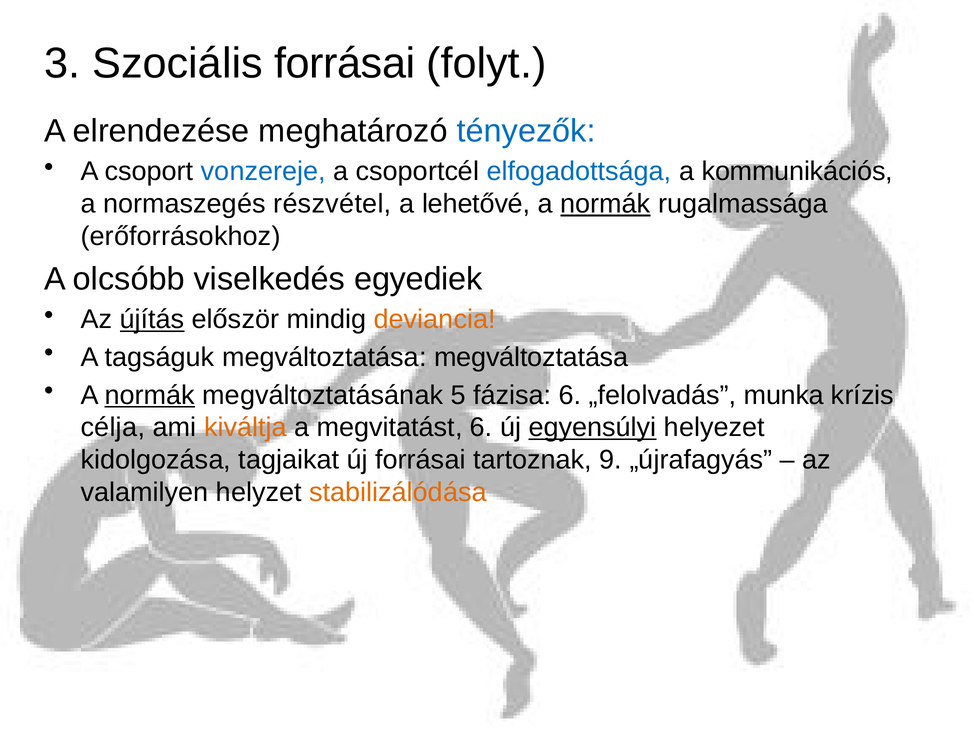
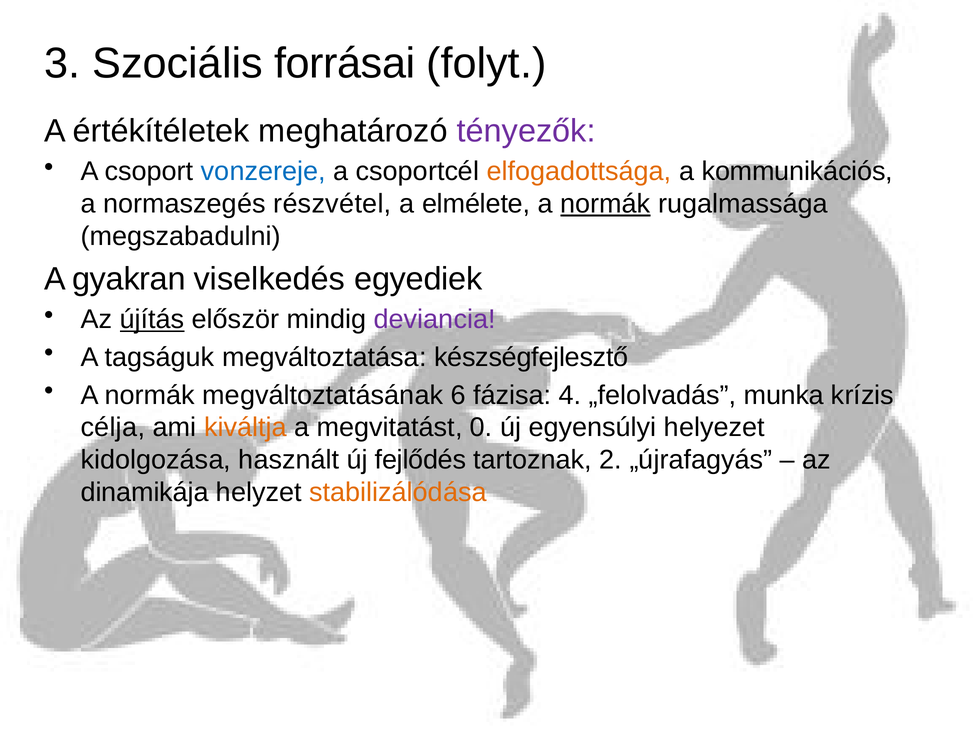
elrendezése: elrendezése -> értékítéletek (161, 131)
tényezők colour: blue -> purple (526, 131)
elfogadottsága colour: blue -> orange (579, 172)
lehetővé: lehetővé -> elmélete (476, 204)
erőforrásokhoz: erőforrásokhoz -> megszabadulni (181, 237)
olcsóbb: olcsóbb -> gyakran (129, 279)
deviancia colour: orange -> purple (435, 320)
megváltoztatása megváltoztatása: megváltoztatása -> készségfejlesztő (531, 358)
normák underline: present -> none (150, 396)
5: 5 -> 6 (458, 396)
fázisa 6: 6 -> 4 (570, 396)
megvitatást 6: 6 -> 0 (481, 428)
egyensúlyi underline: present -> none (592, 428)
tagjaikat: tagjaikat -> használt (289, 460)
új forrásai: forrásai -> fejlődés (421, 460)
9: 9 -> 2 (611, 460)
valamilyen: valamilyen -> dinamikája (145, 493)
